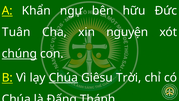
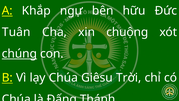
Khẩn: Khẩn -> Khắp (36, 11)
nguyện: nguyện -> chuộng (127, 32)
Chúa underline: present -> none (63, 77)
